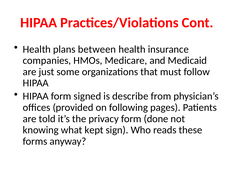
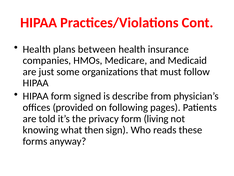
done: done -> living (156, 118)
kept: kept -> then (94, 130)
